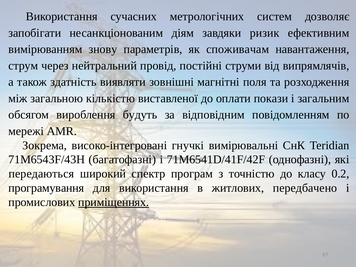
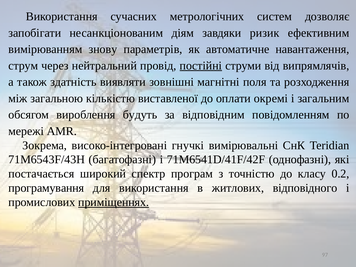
споживачам: споживачам -> автоматичне (238, 49)
постійні underline: none -> present (201, 66)
покази: покази -> окремі (271, 98)
передаються: передаються -> постачається (41, 174)
передбачено: передбачено -> відповідного (305, 188)
